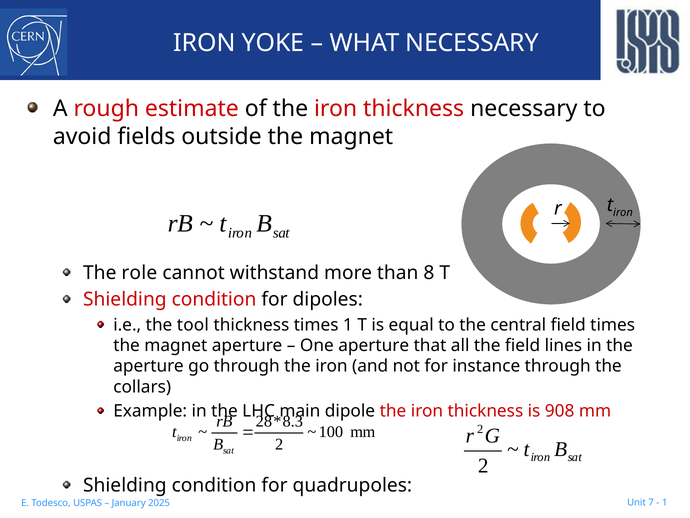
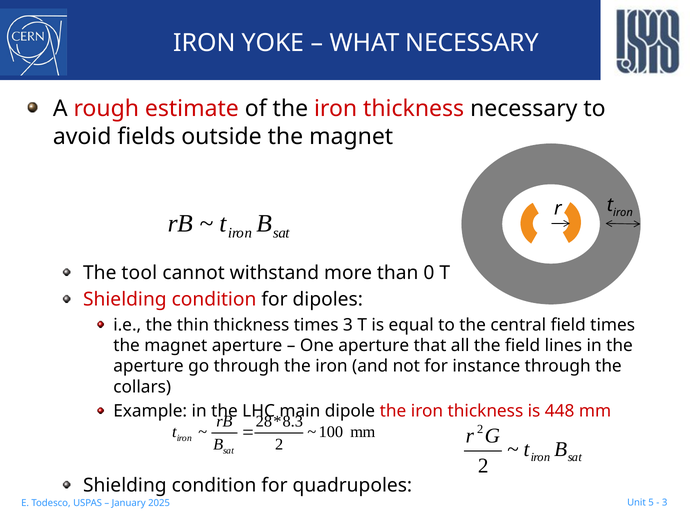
role: role -> tool (139, 273)
than 8: 8 -> 0 (429, 273)
tool: tool -> thin (193, 325)
times 1: 1 -> 3 (348, 325)
908: 908 -> 448 (560, 411)
7: 7 -> 5 (651, 502)
1: 1 -> 3 (665, 502)
